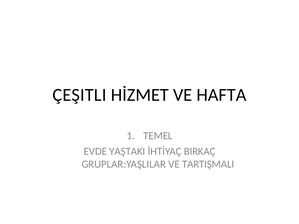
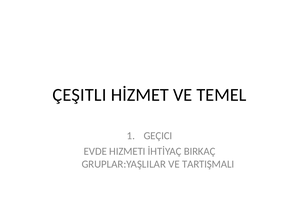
HAFTA: HAFTA -> TEMEL (221, 95)
TEMEL: TEMEL -> GEÇICI (158, 136)
YAŞTAKI: YAŞTAKI -> HIZMETI (127, 151)
